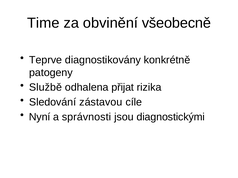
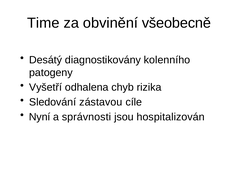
Teprve: Teprve -> Desátý (46, 60)
konkrétně: konkrétně -> kolenního (167, 60)
Službě: Službě -> Vyšetří (46, 88)
přijat: přijat -> chyb (123, 88)
diagnostickými: diagnostickými -> hospitalizován (171, 117)
